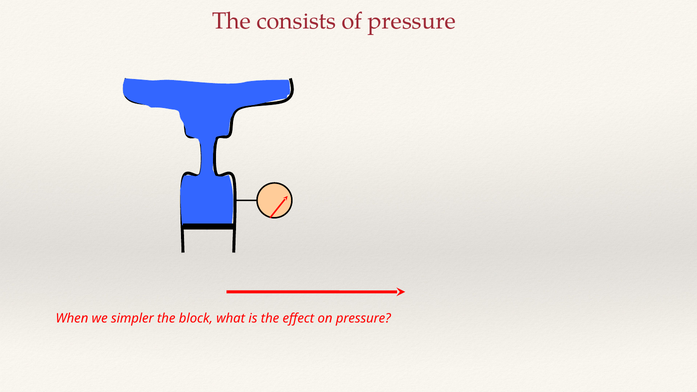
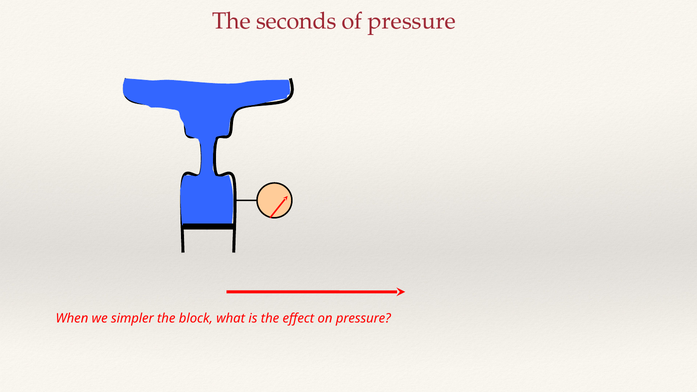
consists: consists -> seconds (296, 21)
